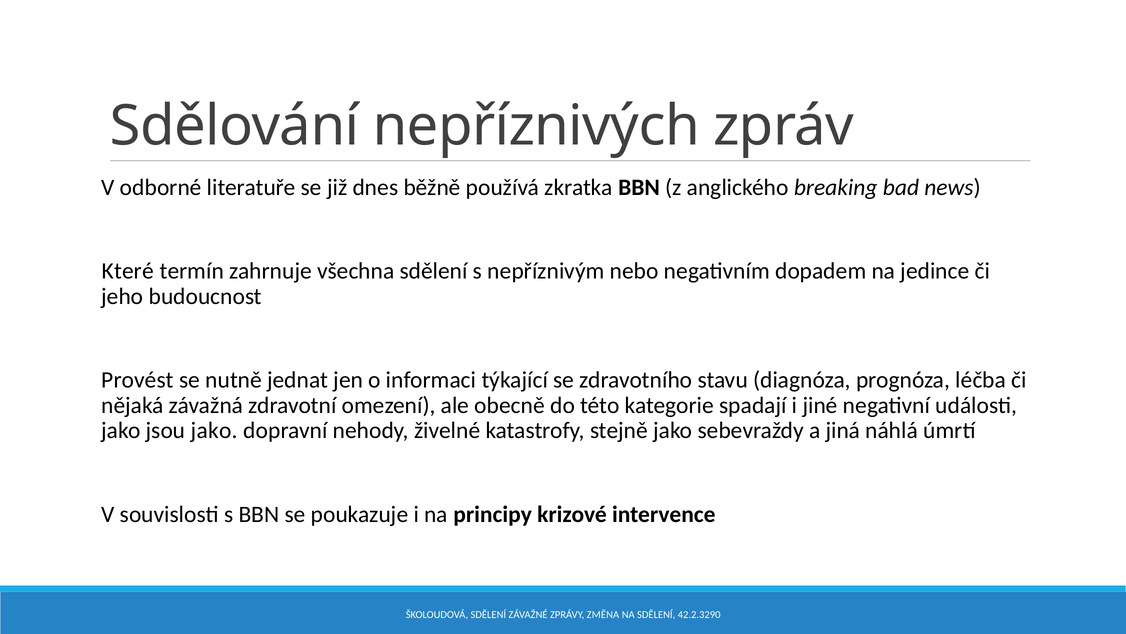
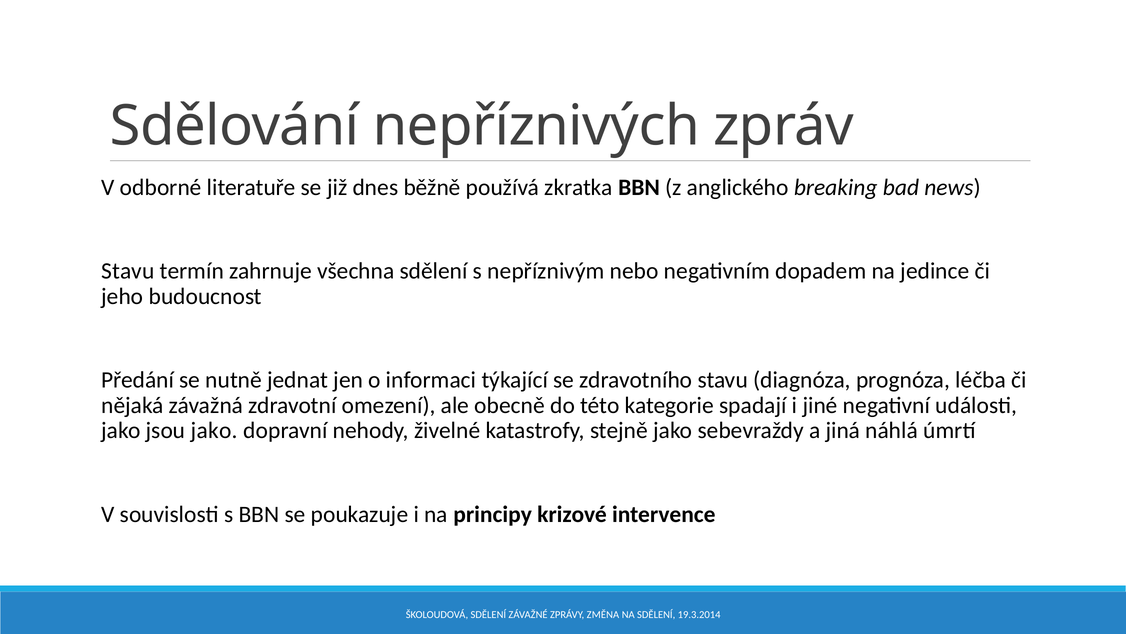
Které: Které -> Stavu (128, 271)
Provést: Provést -> Předání (138, 380)
42.2.3290: 42.2.3290 -> 19.3.2014 (699, 614)
